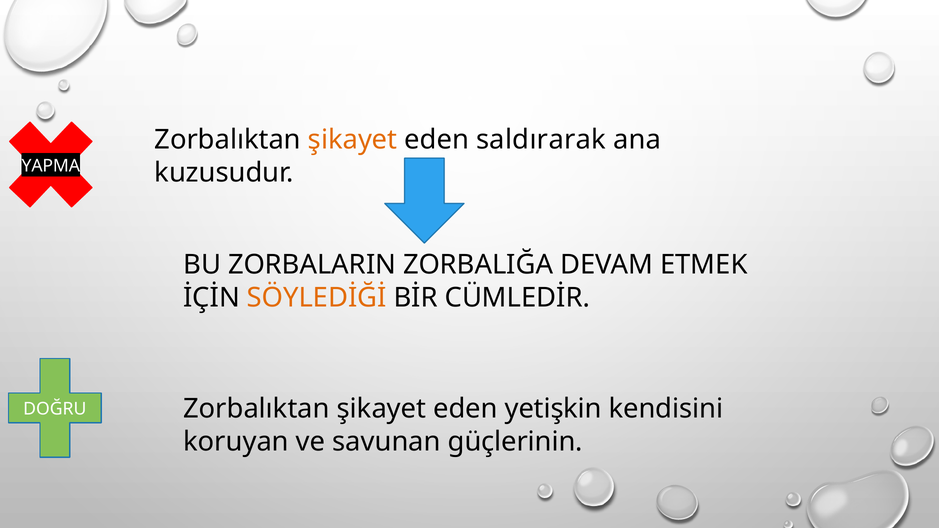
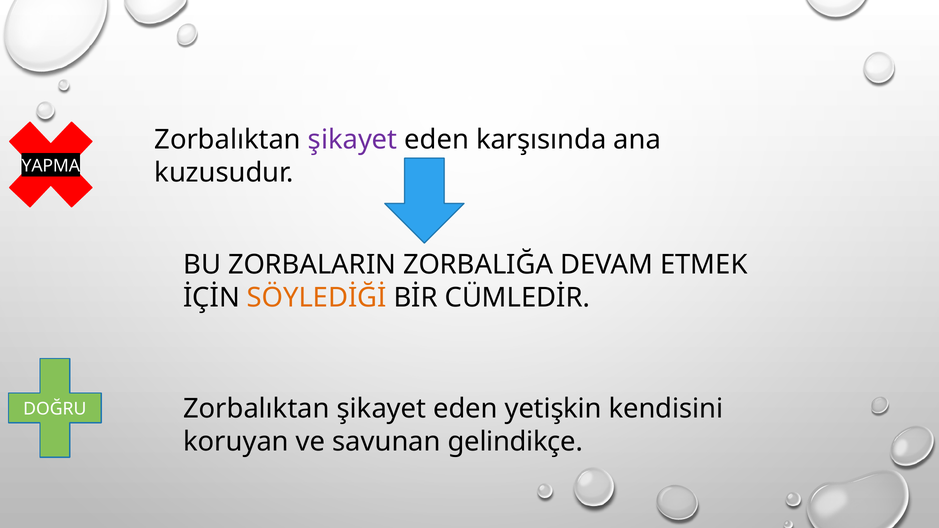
şikayet colour: orange -> purple (353, 140)
saldırarak: saldırarak -> karşısında (541, 140)
güçlerinin: güçlerinin -> gelindikçe (515, 442)
